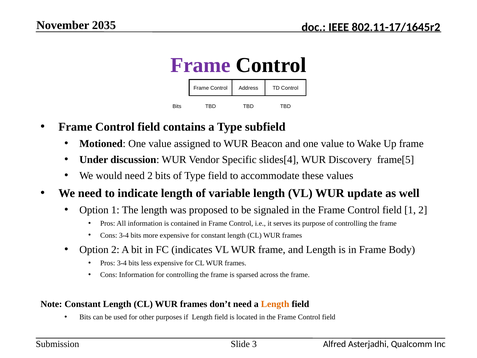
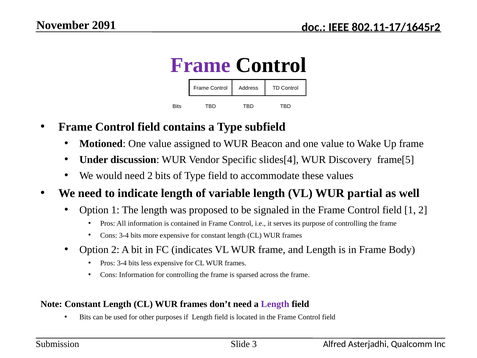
2035: 2035 -> 2091 (104, 25)
update: update -> partial (365, 193)
Length colour: orange -> purple (275, 304)
